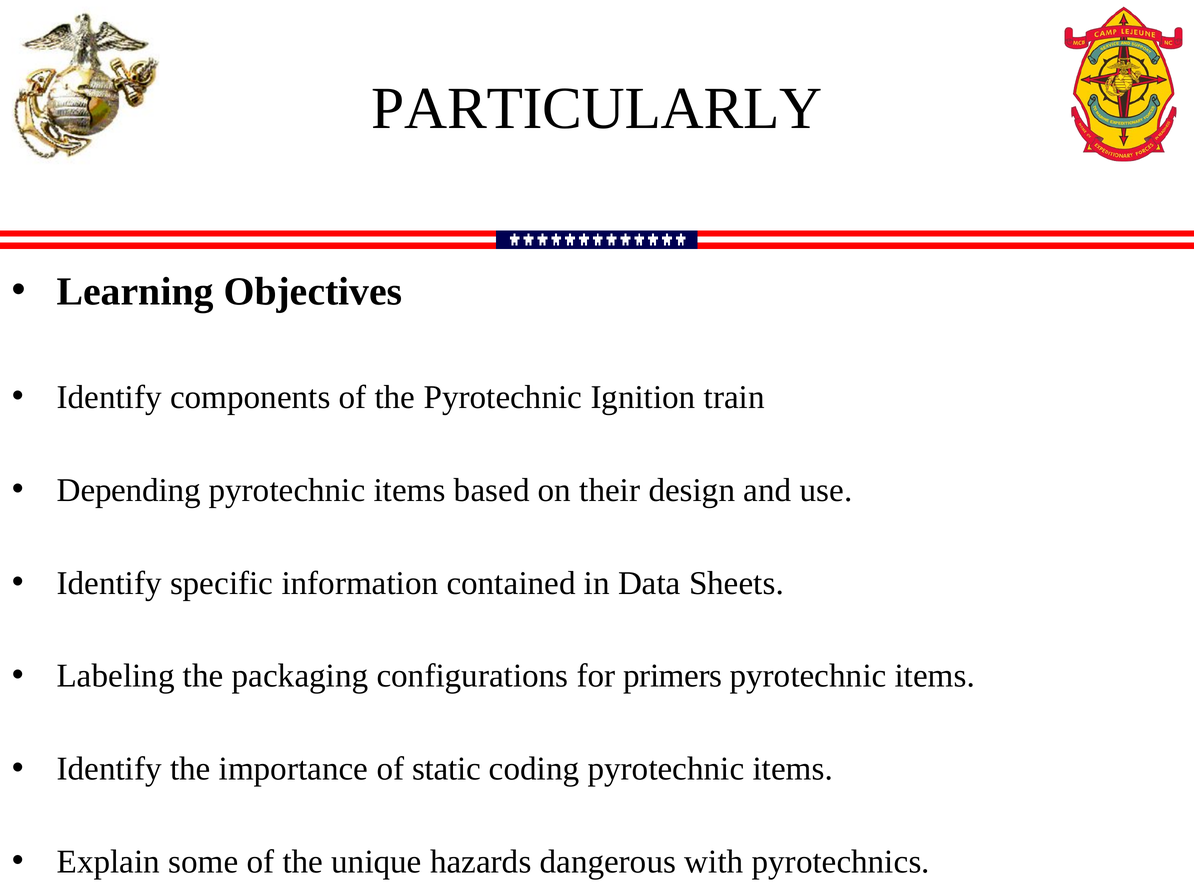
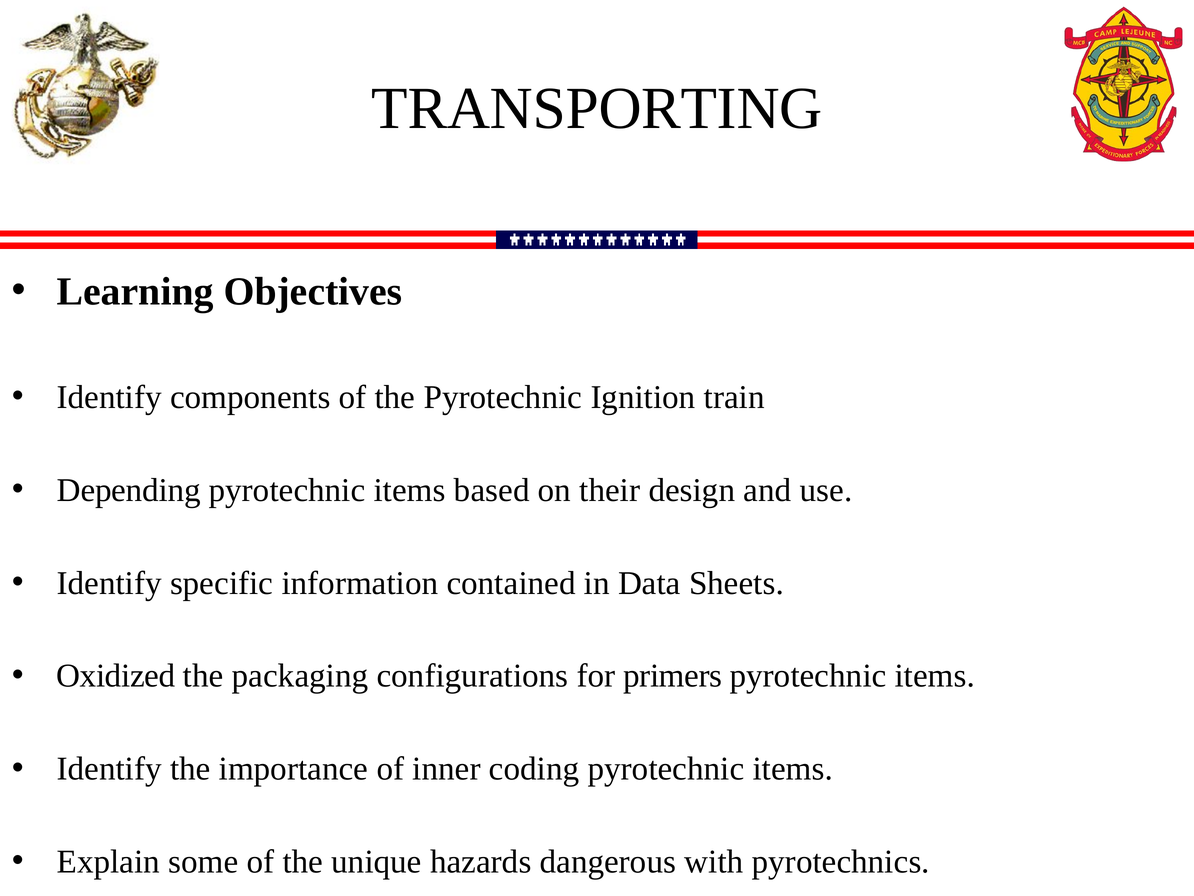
PARTICULARLY: PARTICULARLY -> TRANSPORTING (597, 109)
Labeling: Labeling -> Oxidized (116, 676)
static: static -> inner (446, 769)
